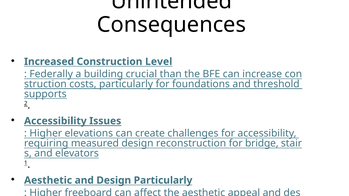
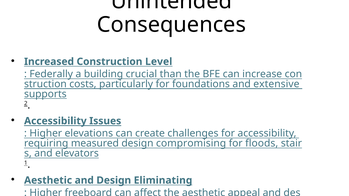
threshold: threshold -> extensive (276, 84)
reconstruction: reconstruction -> compromising (191, 144)
bridge: bridge -> floods (262, 144)
Design Particularly: Particularly -> Eliminating (163, 181)
